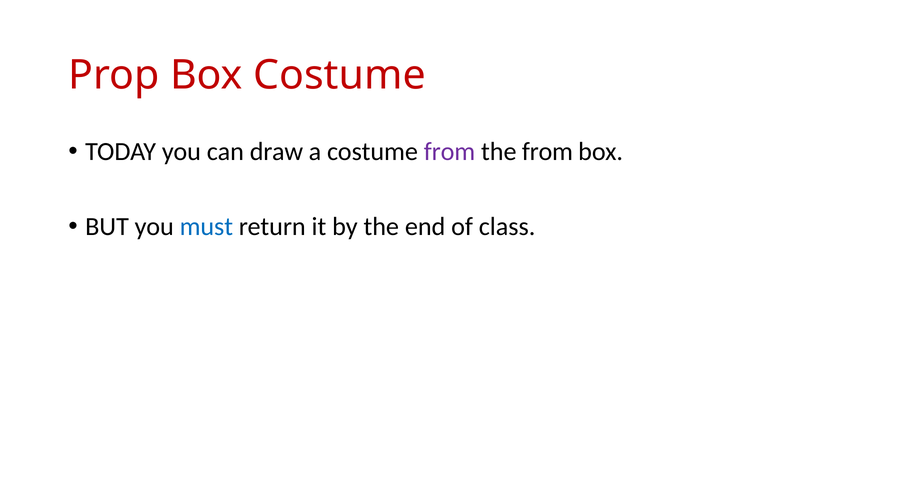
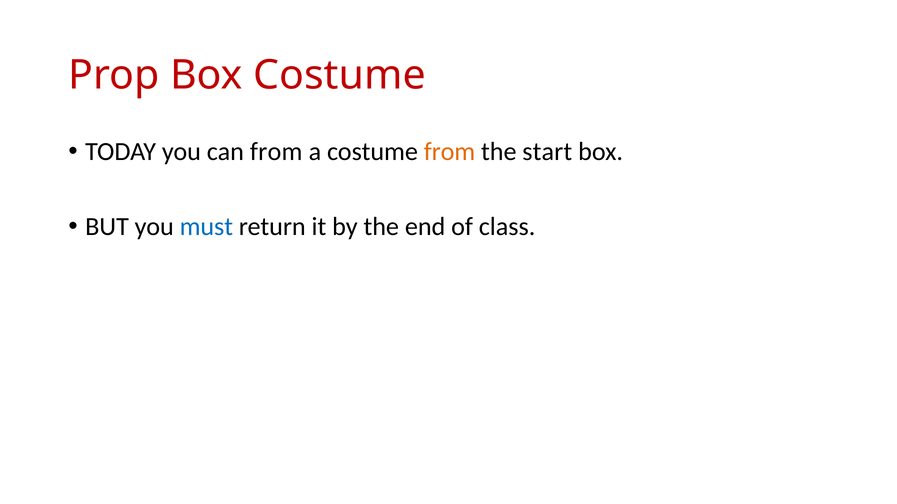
can draw: draw -> from (276, 152)
from colour: purple -> orange (450, 152)
the from: from -> start (547, 152)
